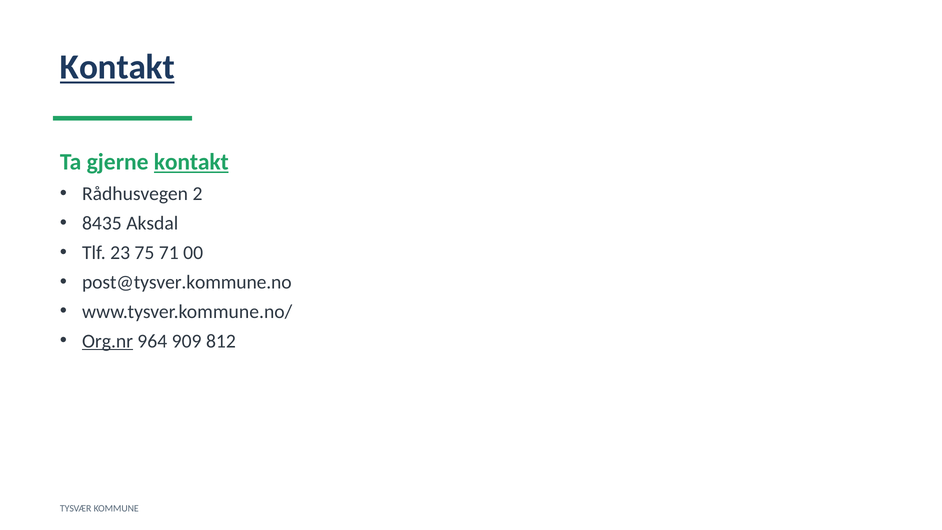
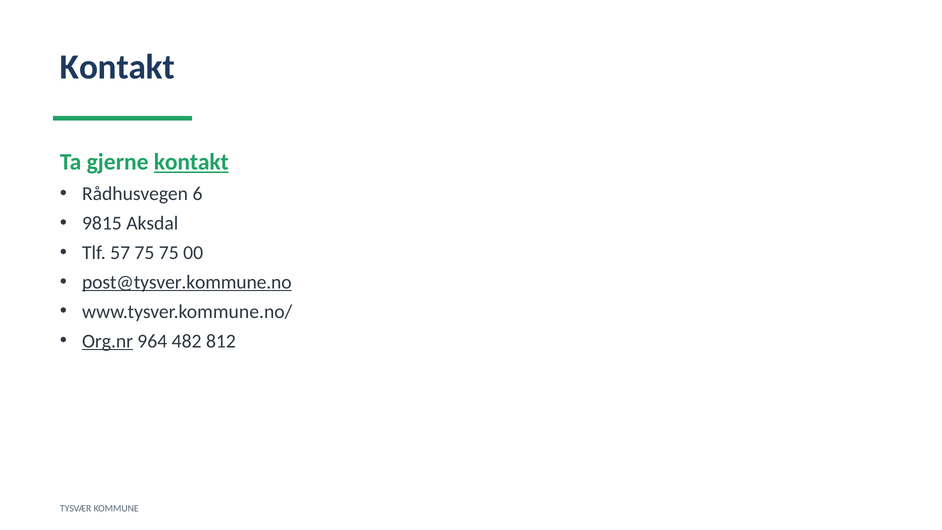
Kontakt underline: present -> none (117, 67)
2: 2 -> 6 (197, 194)
8435: 8435 -> 9815 (102, 223)
23: 23 -> 57 (120, 253)
75 71: 71 -> 75 (169, 253)
post@tysver.kommune.no underline: none -> present (187, 282)
909: 909 -> 482 (187, 341)
